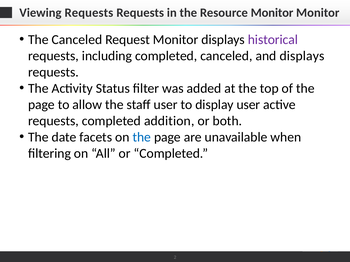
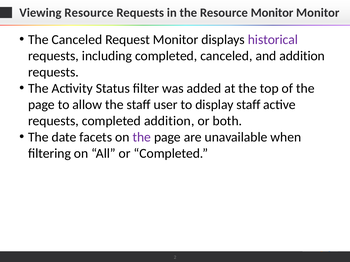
Viewing Requests: Requests -> Resource (89, 13)
and displays: displays -> addition (302, 56)
display user: user -> staff (248, 105)
the colour: blue -> purple (142, 137)
